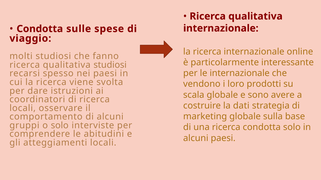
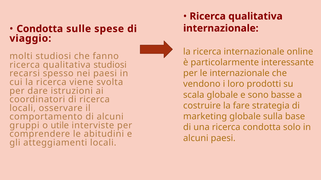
avere: avere -> basse (283, 95)
dati: dati -> fare (241, 106)
o solo: solo -> utile (60, 126)
